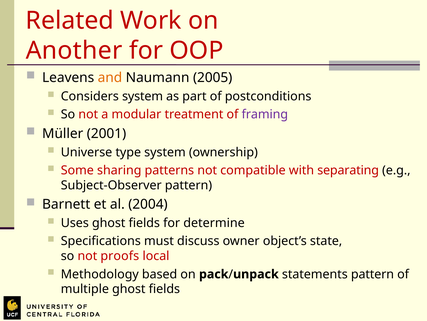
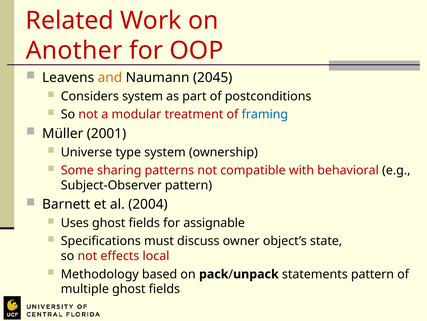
2005: 2005 -> 2045 (213, 78)
framing colour: purple -> blue (265, 114)
separating: separating -> behavioral (348, 170)
determine: determine -> assignable (214, 223)
proofs: proofs -> effects (120, 256)
